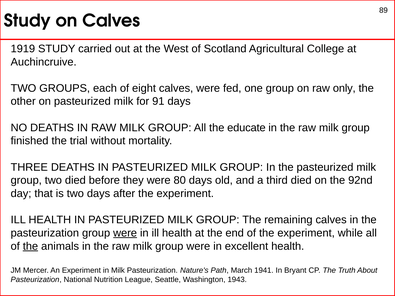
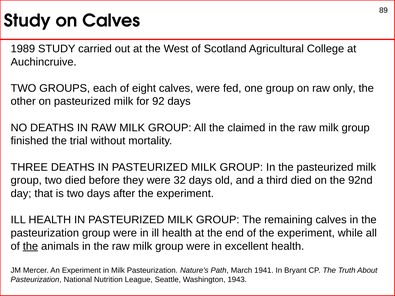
1919: 1919 -> 1989 (23, 49)
91: 91 -> 92 (158, 101)
educate: educate -> claimed (246, 128)
80: 80 -> 32 (180, 180)
were underline: present -> none (125, 233)
